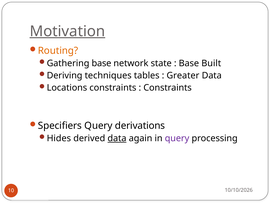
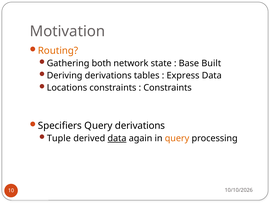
Motivation underline: present -> none (67, 31)
Gathering base: base -> both (101, 63)
Deriving techniques: techniques -> derivations (108, 75)
Greater: Greater -> Express (183, 75)
Hides: Hides -> Tuple (59, 138)
query colour: purple -> orange (177, 138)
